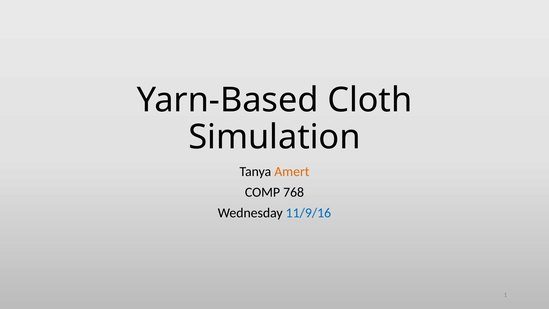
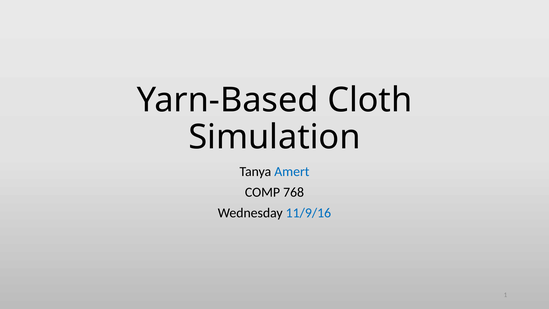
Amert colour: orange -> blue (292, 172)
